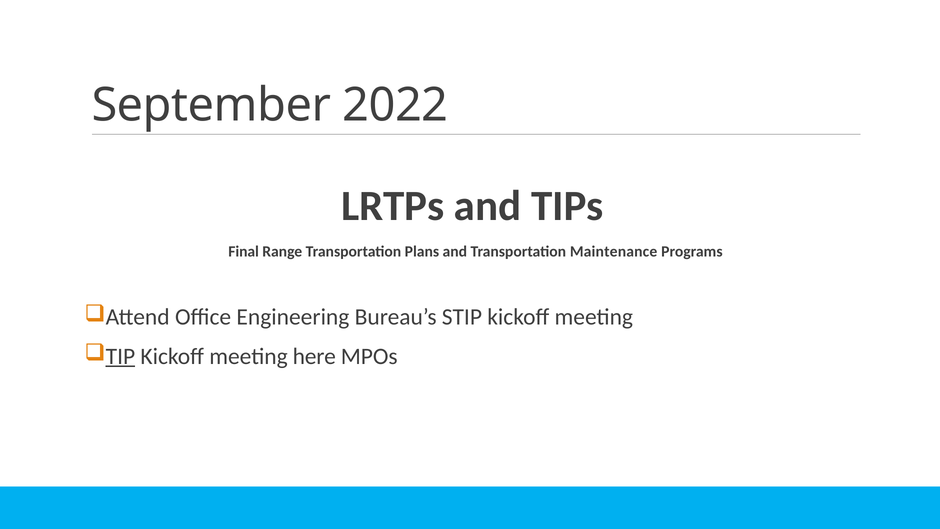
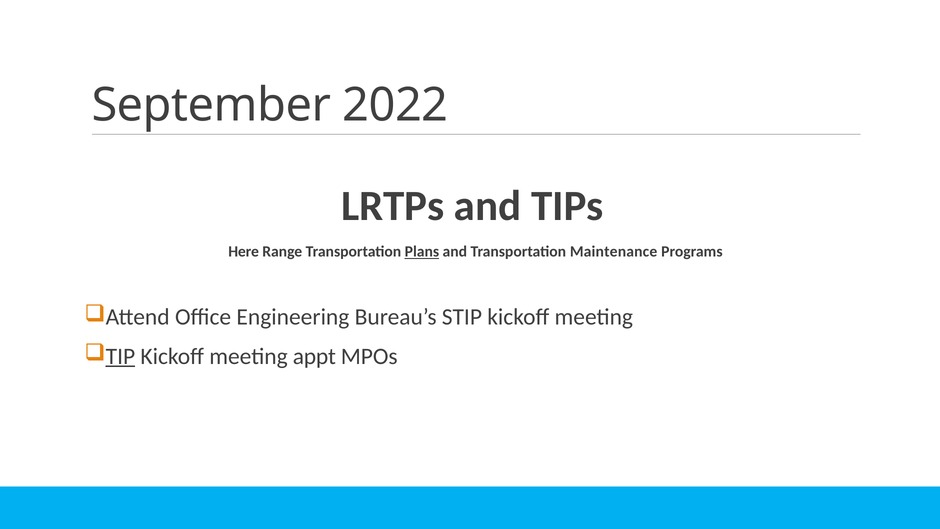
Final: Final -> Here (244, 252)
Plans underline: none -> present (422, 252)
here: here -> appt (314, 356)
